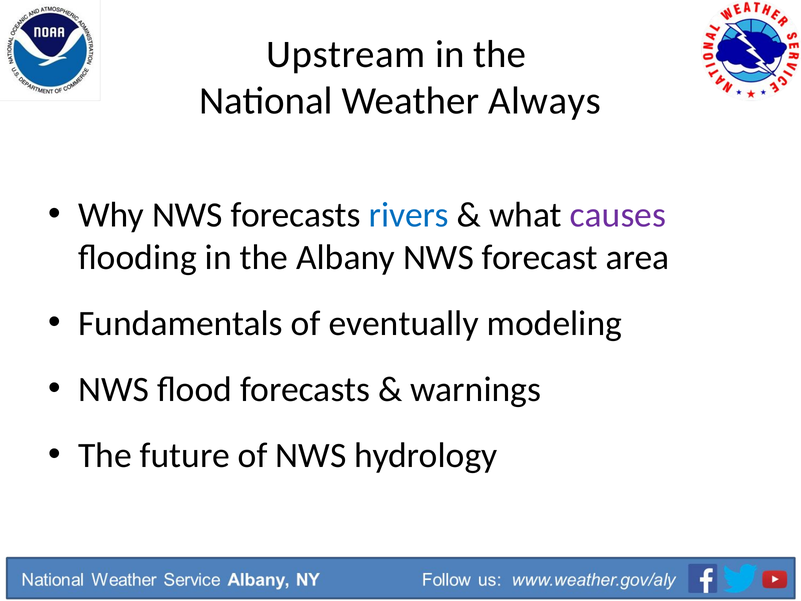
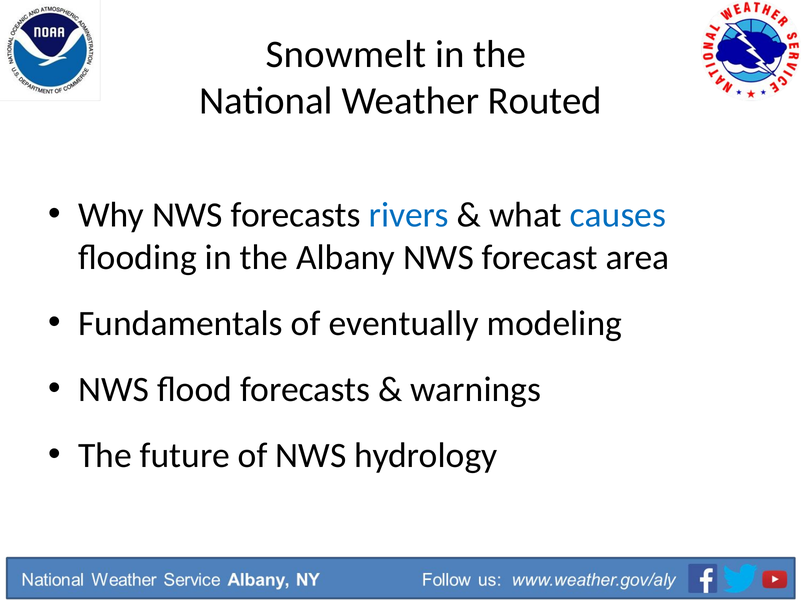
Upstream: Upstream -> Snowmelt (346, 54)
Always: Always -> Routed (545, 101)
causes colour: purple -> blue (618, 215)
